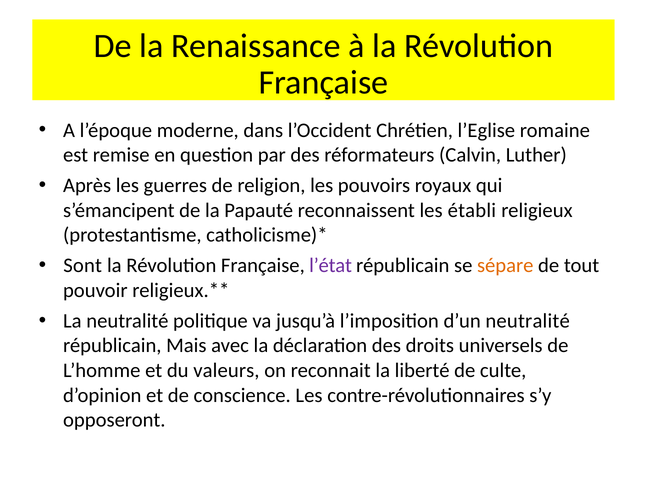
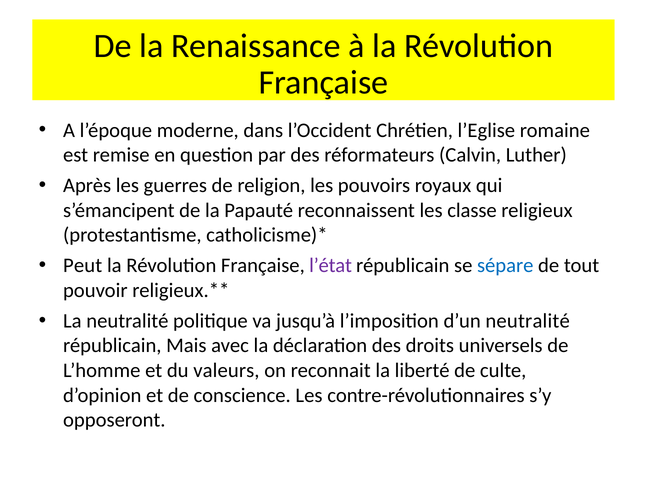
établi: établi -> classe (472, 210)
Sont: Sont -> Peut (83, 266)
sépare colour: orange -> blue (505, 266)
